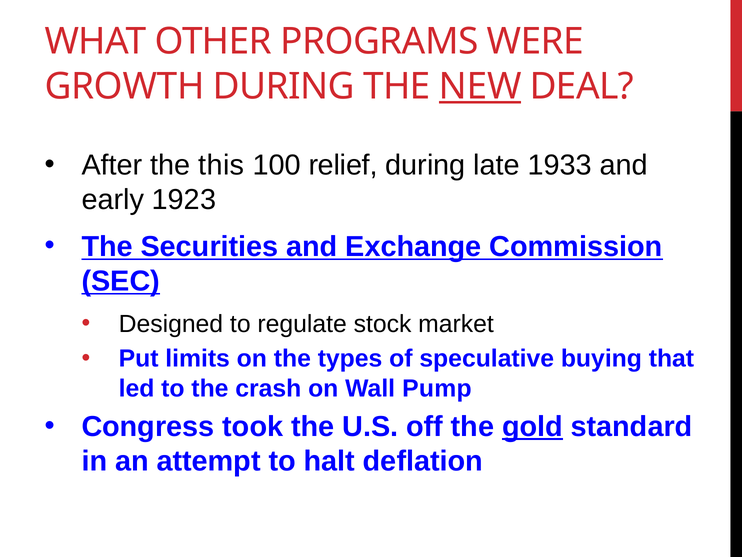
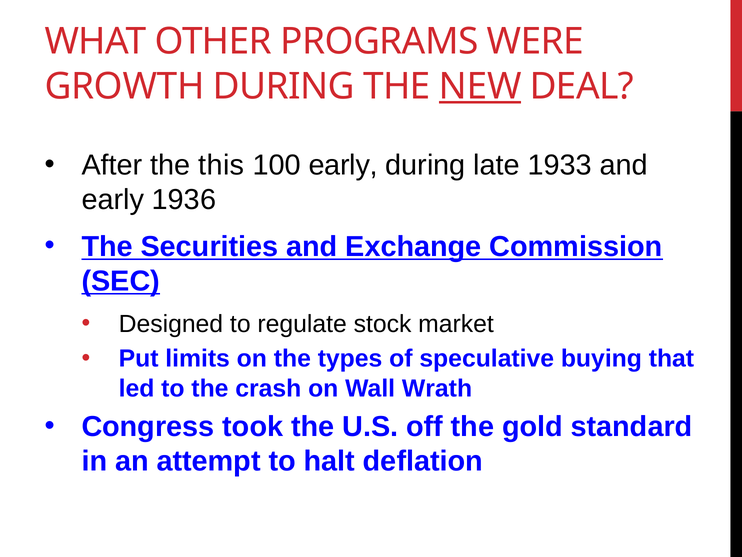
100 relief: relief -> early (343, 165)
1923: 1923 -> 1936 (184, 200)
Pump: Pump -> Wrath (437, 388)
gold underline: present -> none (532, 426)
